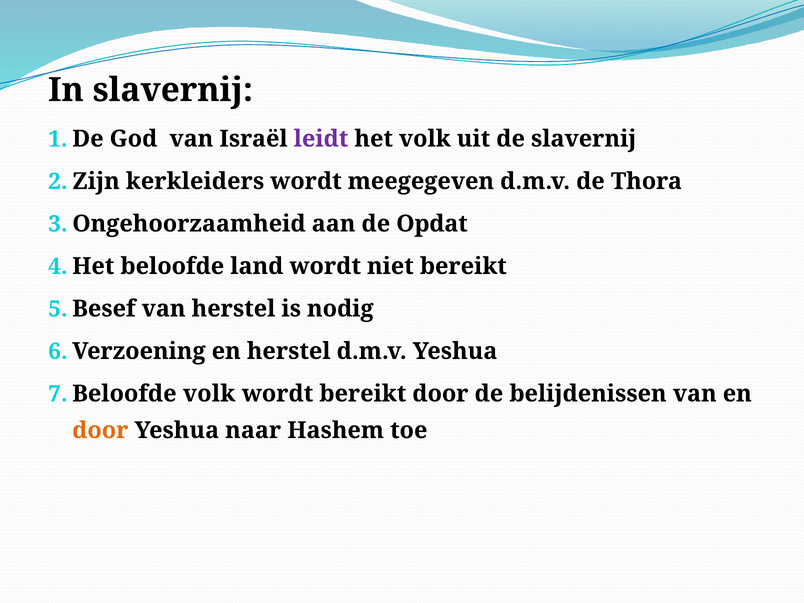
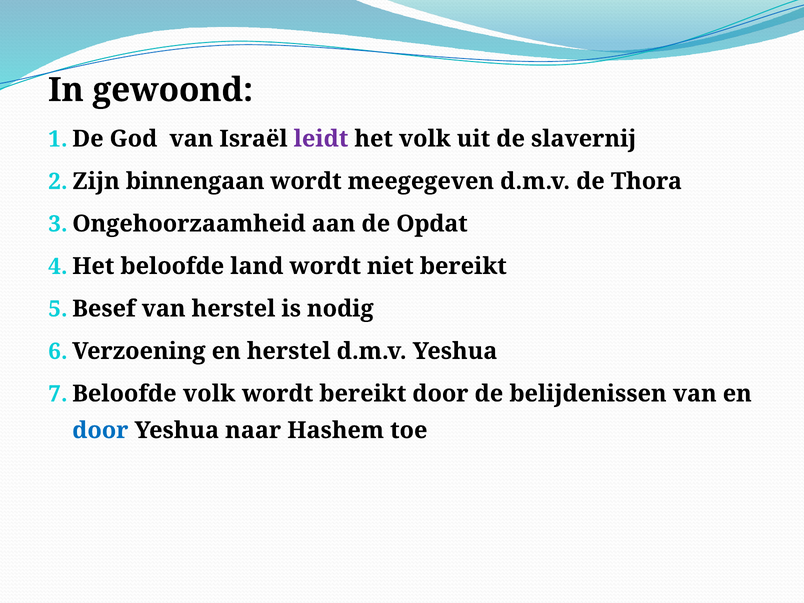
In slavernij: slavernij -> gewoond (173, 90)
kerkleiders: kerkleiders -> binnengaan (195, 181)
door colour: orange -> blue (100, 430)
